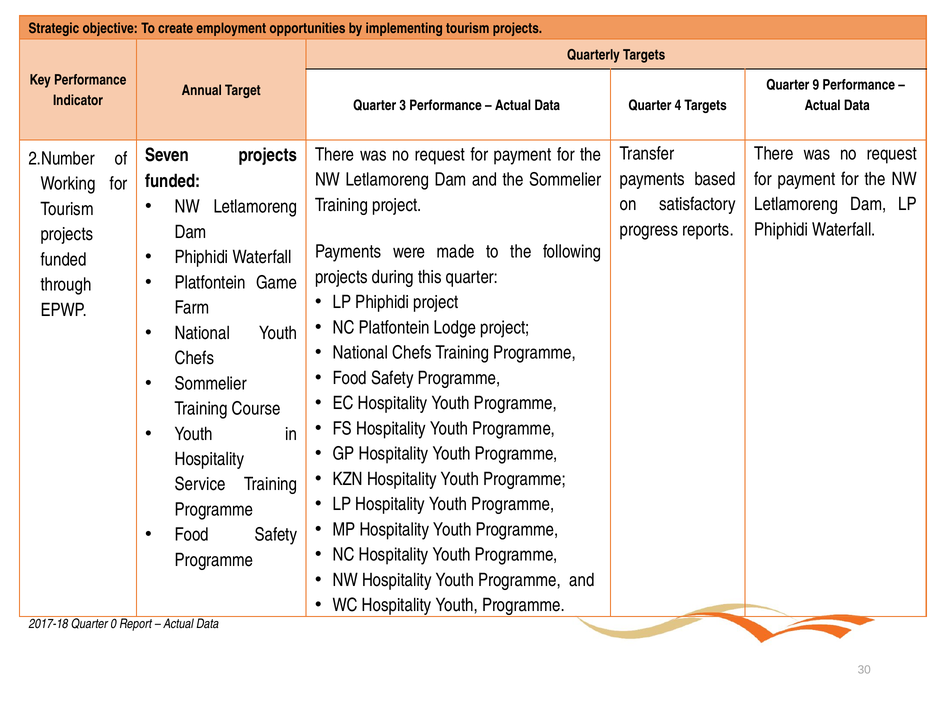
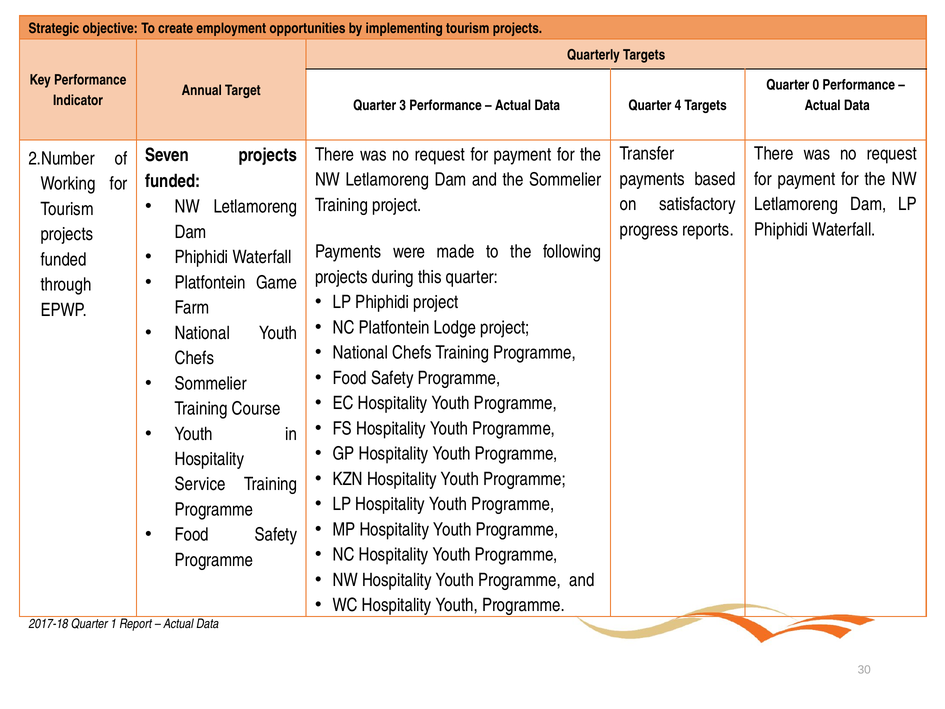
9: 9 -> 0 (816, 85)
0: 0 -> 1 (114, 624)
